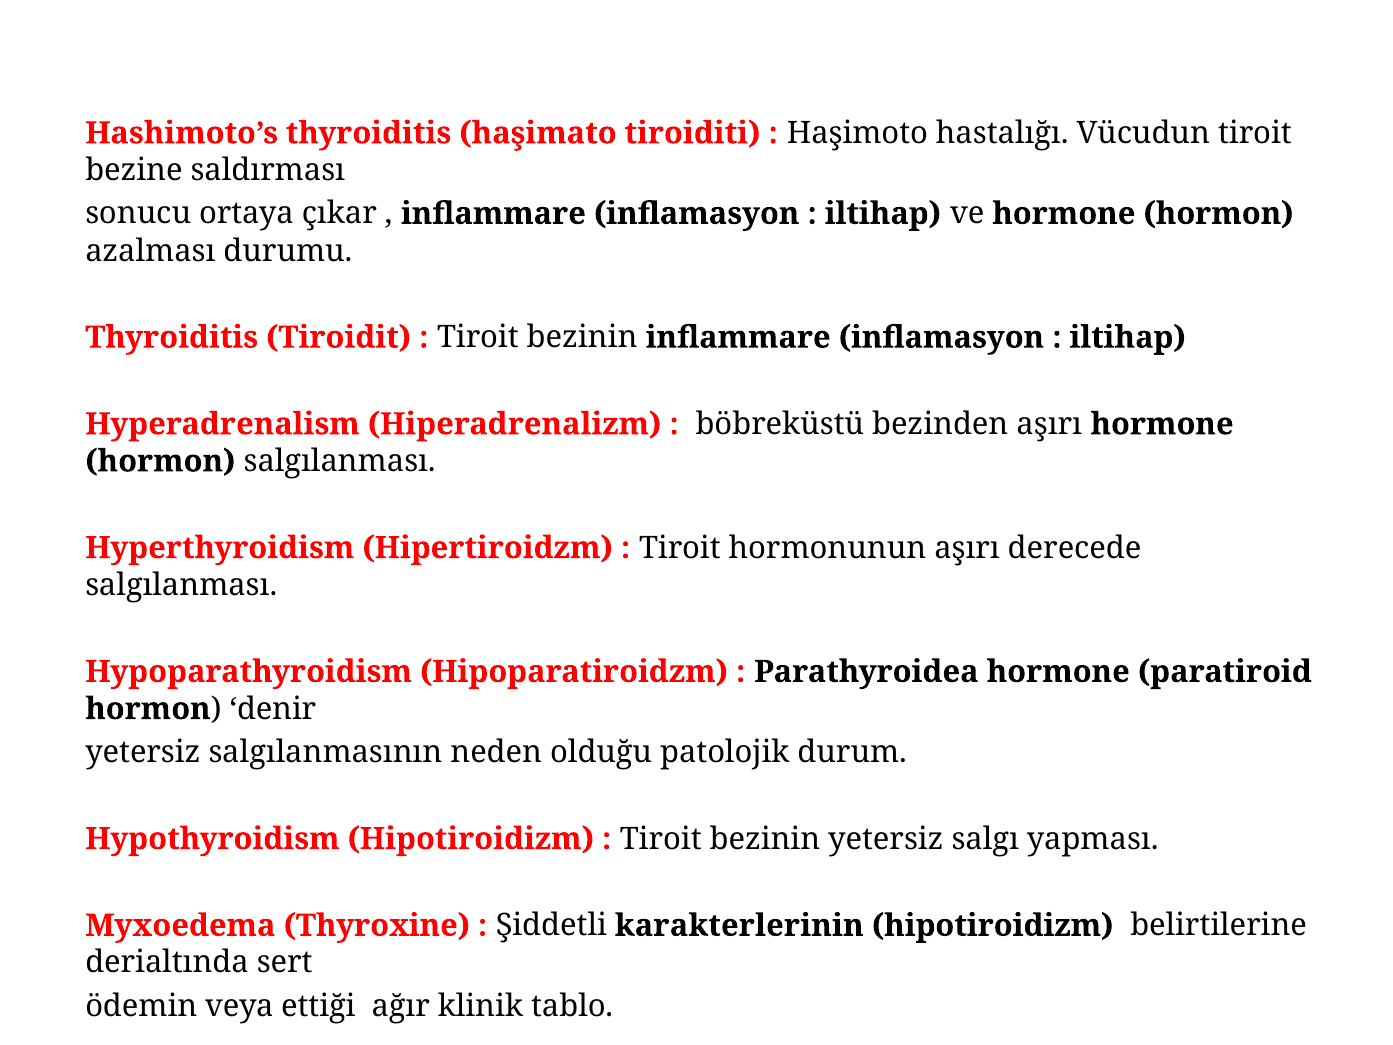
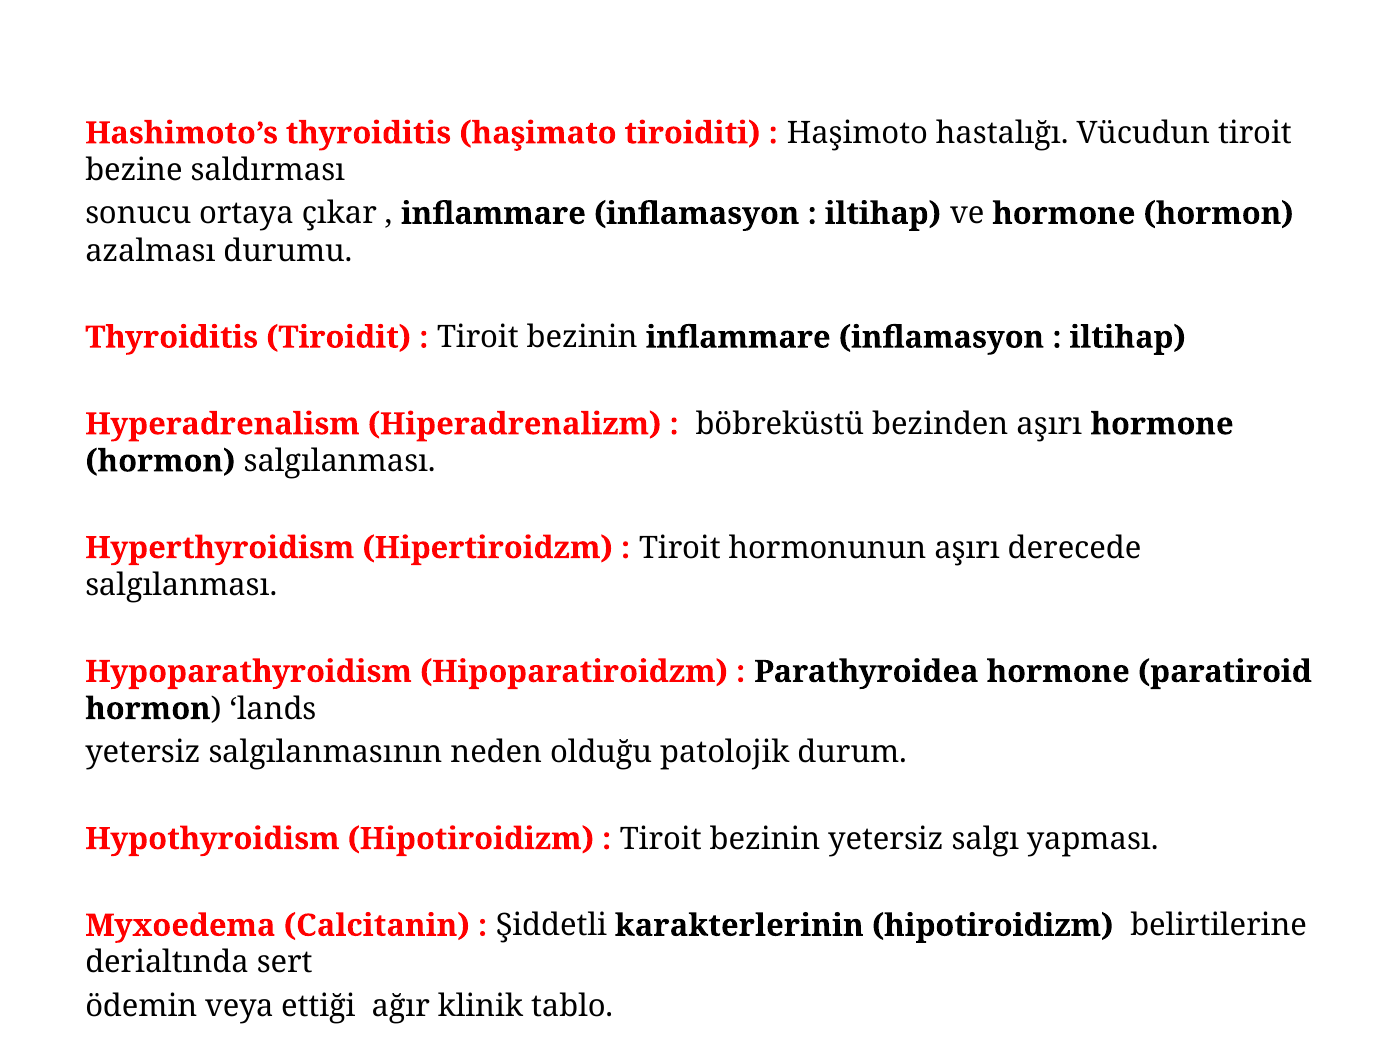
denir: denir -> lands (273, 709)
Thyroxine: Thyroxine -> Calcitanin (377, 925)
